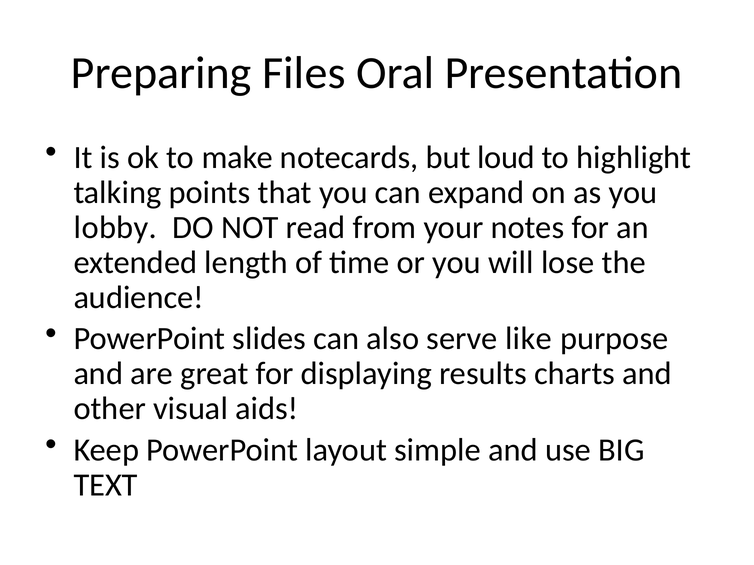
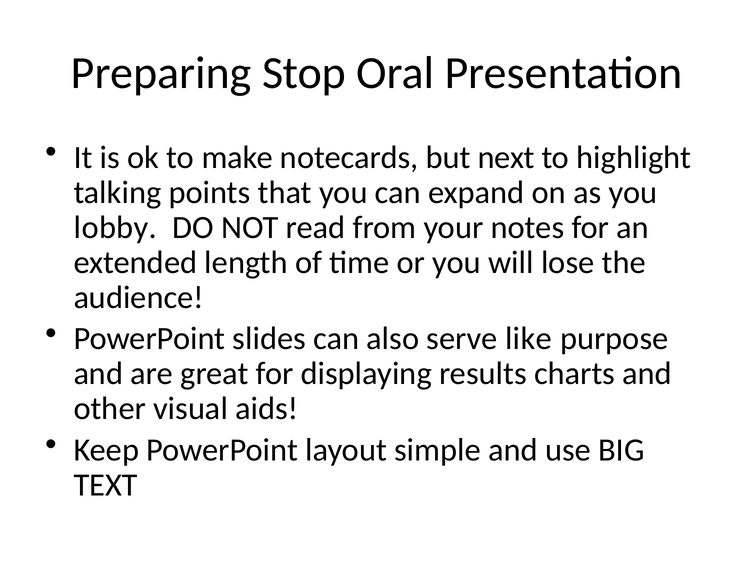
Files: Files -> Stop (304, 73)
loud: loud -> next (506, 157)
